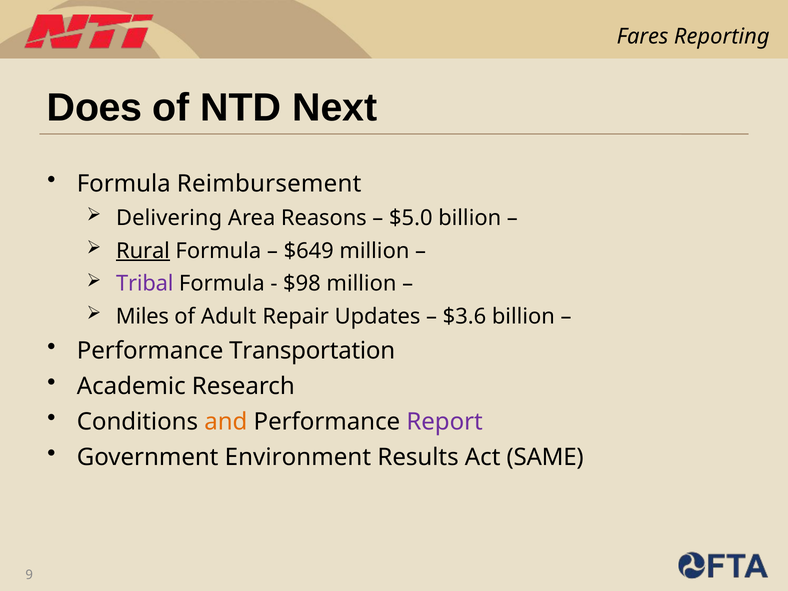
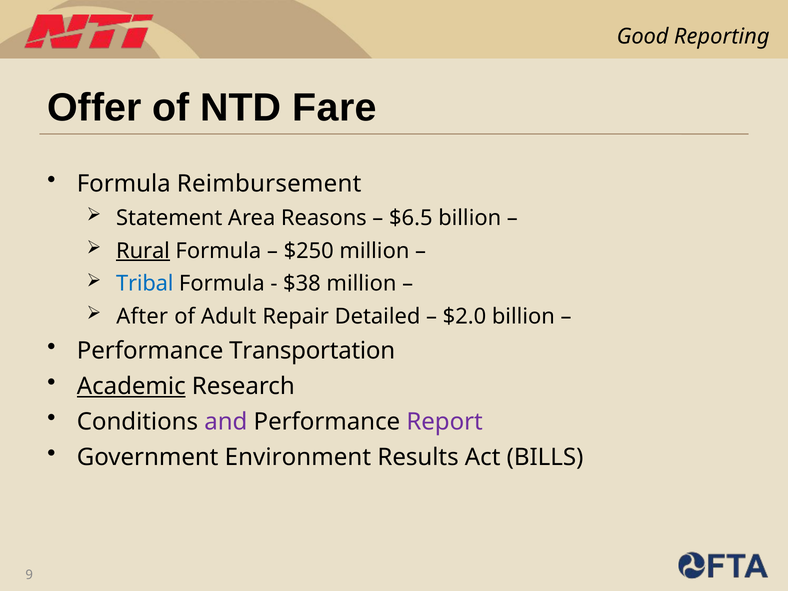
Fares: Fares -> Good (643, 36)
Does: Does -> Offer (94, 108)
Next: Next -> Fare (335, 108)
Delivering: Delivering -> Statement (169, 218)
$5.0: $5.0 -> $6.5 (411, 218)
$649: $649 -> $250 (309, 251)
Tribal colour: purple -> blue (145, 284)
$98: $98 -> $38 (302, 284)
Miles: Miles -> After (142, 317)
Updates: Updates -> Detailed (378, 317)
$3.6: $3.6 -> $2.0 (464, 317)
Academic underline: none -> present (131, 386)
and colour: orange -> purple (226, 422)
SAME: SAME -> BILLS (545, 457)
